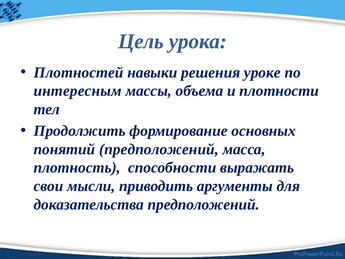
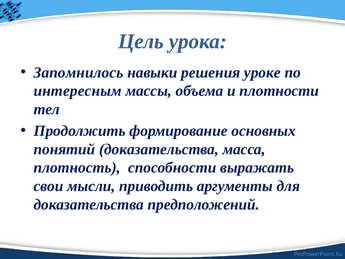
Плотностей: Плотностей -> Запомнилось (79, 72)
понятий предположений: предположений -> доказательства (159, 149)
